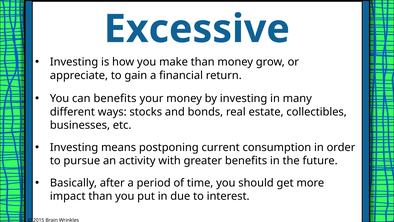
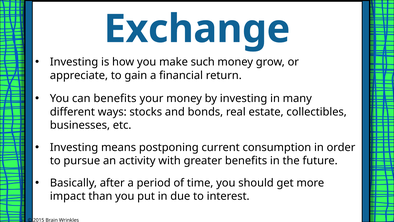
Excessive: Excessive -> Exchange (197, 29)
make than: than -> such (203, 62)
